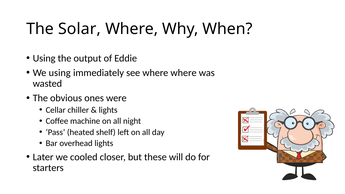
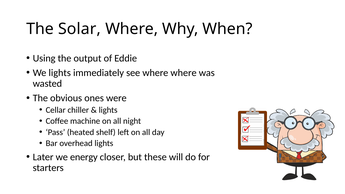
We using: using -> lights (60, 73)
cooled: cooled -> energy (84, 157)
